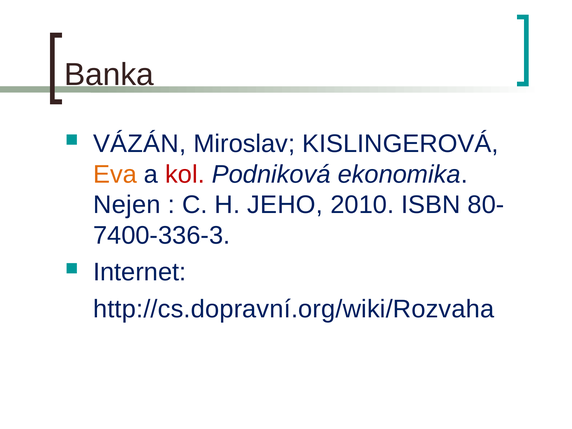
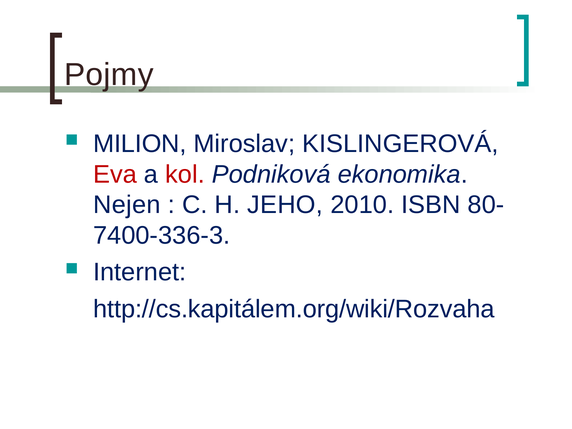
Banka: Banka -> Pojmy (109, 75)
VÁZÁN: VÁZÁN -> MILION (140, 144)
Eva colour: orange -> red (115, 174)
http://cs.dopravní.org/wiki/Rozvaha: http://cs.dopravní.org/wiki/Rozvaha -> http://cs.kapitálem.org/wiki/Rozvaha (294, 309)
